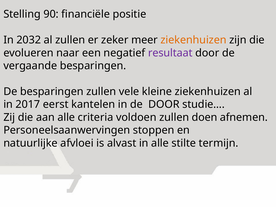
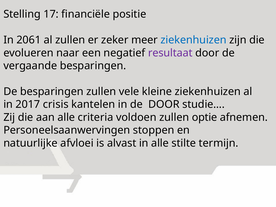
90: 90 -> 17 (51, 14)
2032: 2032 -> 2061 (29, 40)
ziekenhuizen colour: orange -> blue (194, 40)
eerst: eerst -> crisis (56, 104)
doen: doen -> optie (205, 117)
